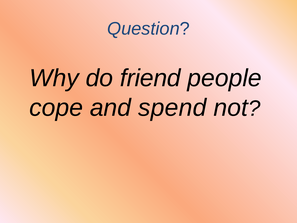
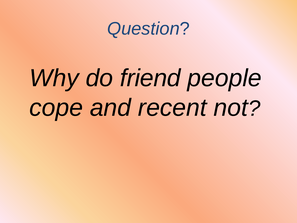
spend: spend -> recent (172, 108)
